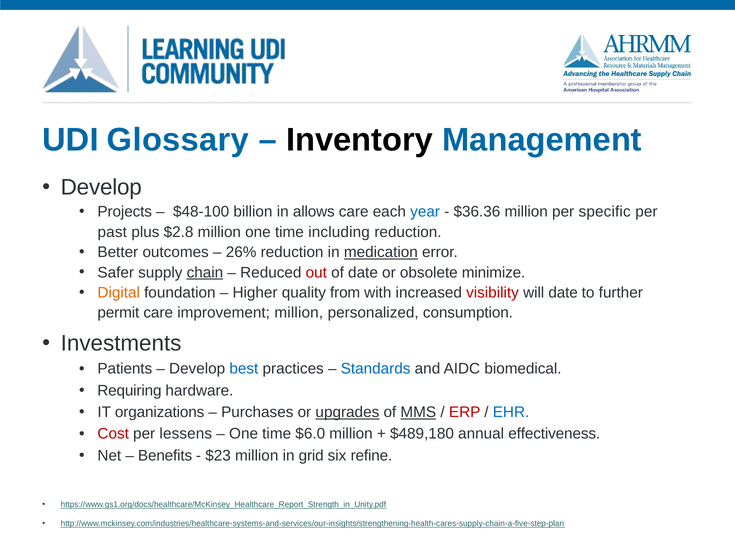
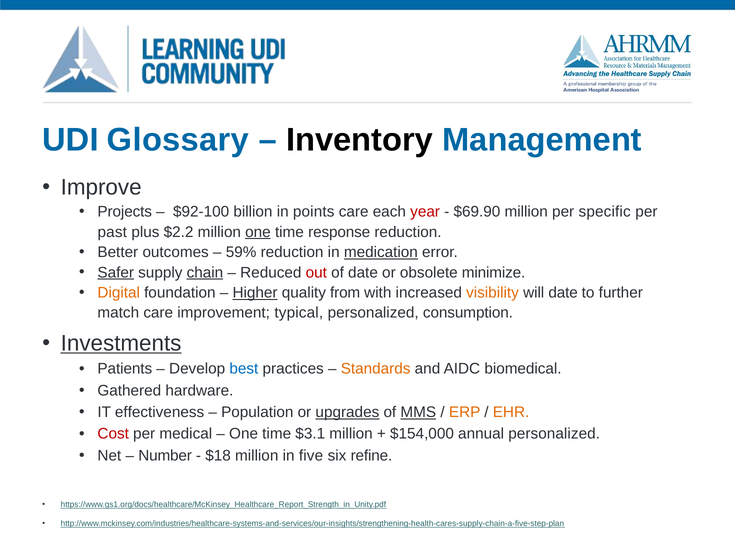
Develop: Develop -> Improve (101, 187)
$48-100: $48-100 -> $92-100 (201, 212)
allows: allows -> points (314, 212)
year colour: blue -> red (425, 212)
$36.36: $36.36 -> $69.90 (477, 212)
$2.8: $2.8 -> $2.2 (179, 232)
one underline: none -> present (258, 232)
including: including -> response (339, 232)
26%: 26% -> 59% (241, 252)
Safer underline: none -> present (116, 272)
Higher underline: none -> present (255, 292)
visibility colour: red -> orange (492, 292)
permit: permit -> match (118, 313)
improvement million: million -> typical (299, 313)
Investments underline: none -> present (121, 343)
Standards colour: blue -> orange (376, 368)
Requiring: Requiring -> Gathered (129, 390)
organizations: organizations -> effectiveness (160, 412)
Purchases: Purchases -> Population (257, 412)
ERP colour: red -> orange (465, 412)
EHR colour: blue -> orange (511, 412)
lessens: lessens -> medical (186, 433)
$6.0: $6.0 -> $3.1 (310, 433)
$489,180: $489,180 -> $154,000 (422, 433)
annual effectiveness: effectiveness -> personalized (554, 433)
Benefits: Benefits -> Number (165, 455)
$23: $23 -> $18 (218, 455)
grid: grid -> five (311, 455)
